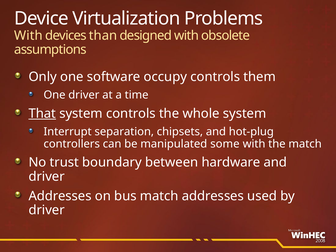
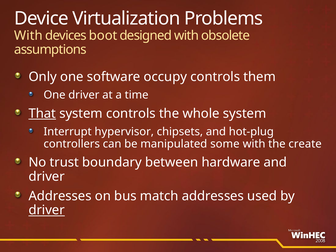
than: than -> boot (103, 36)
separation: separation -> hypervisor (124, 132)
the match: match -> create (305, 144)
driver underline: none -> present (47, 210)
